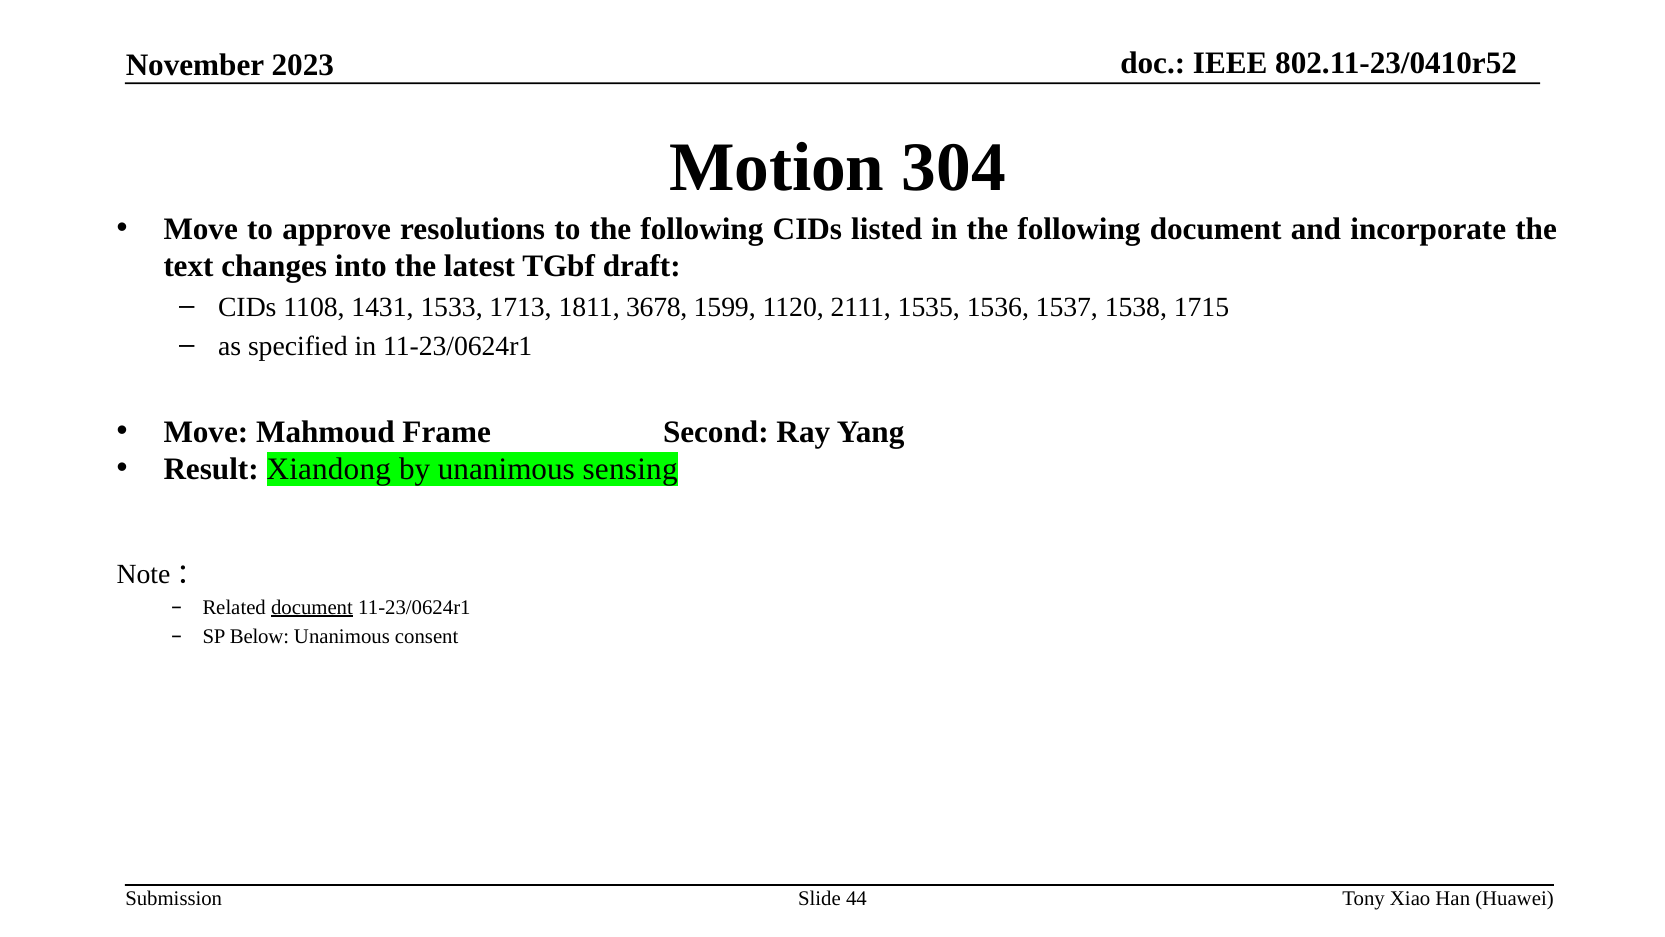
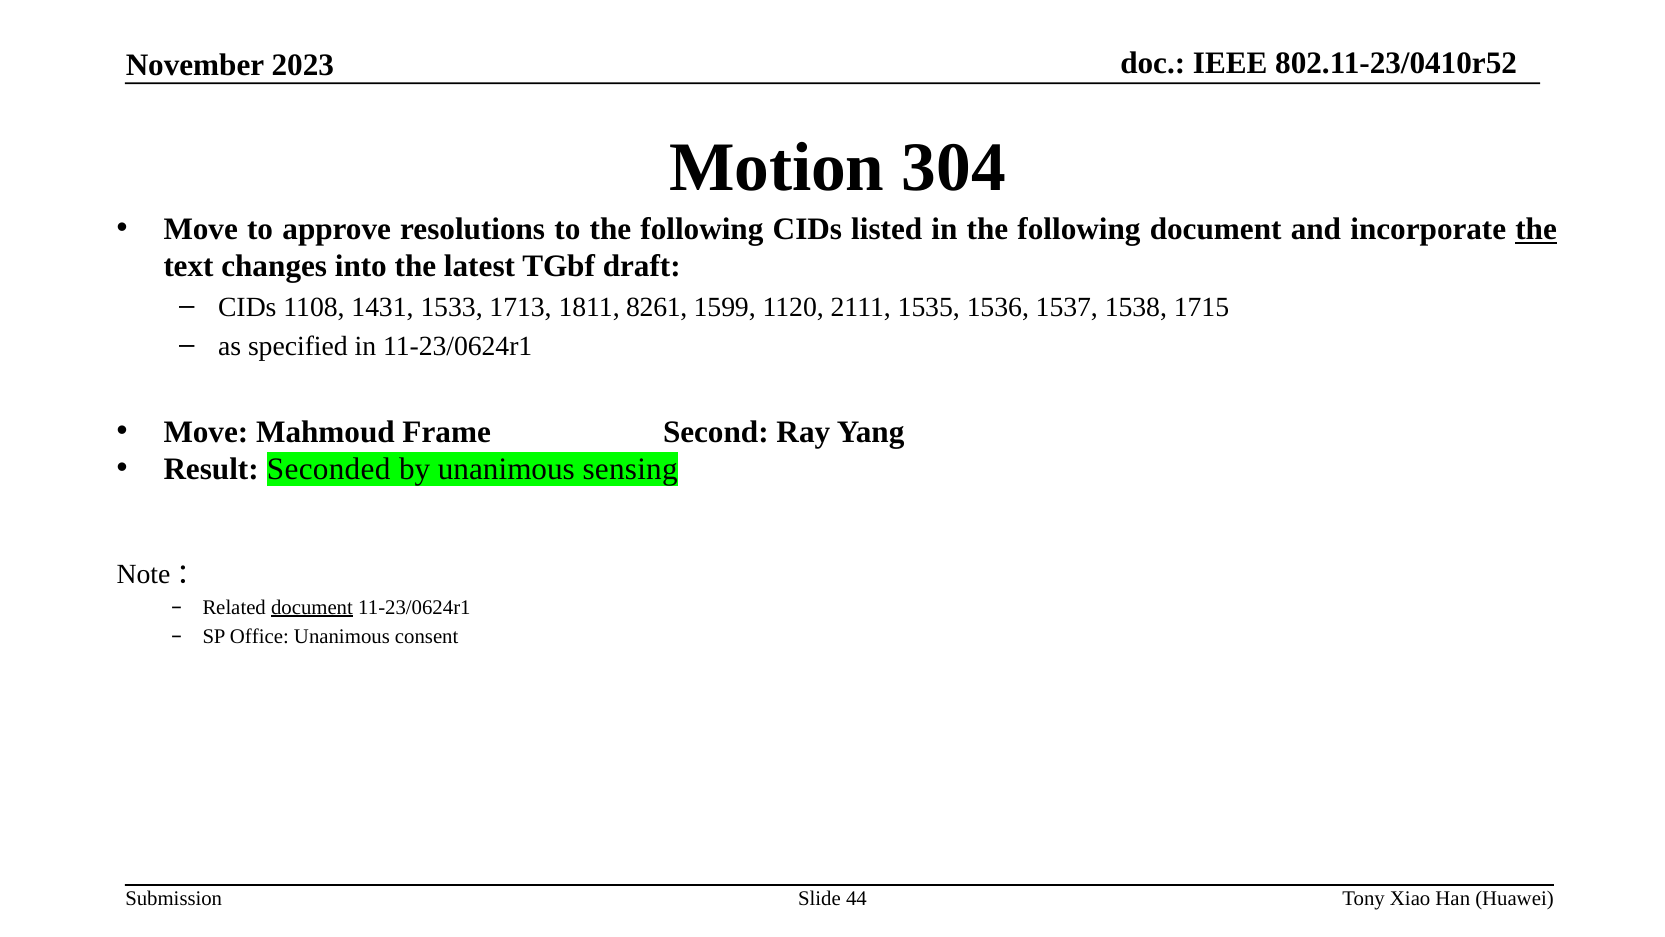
the underline: none -> present (1536, 229)
3678: 3678 -> 8261 (657, 307)
Xiandong: Xiandong -> Seconded (329, 469)
Below: Below -> Office (259, 636)
